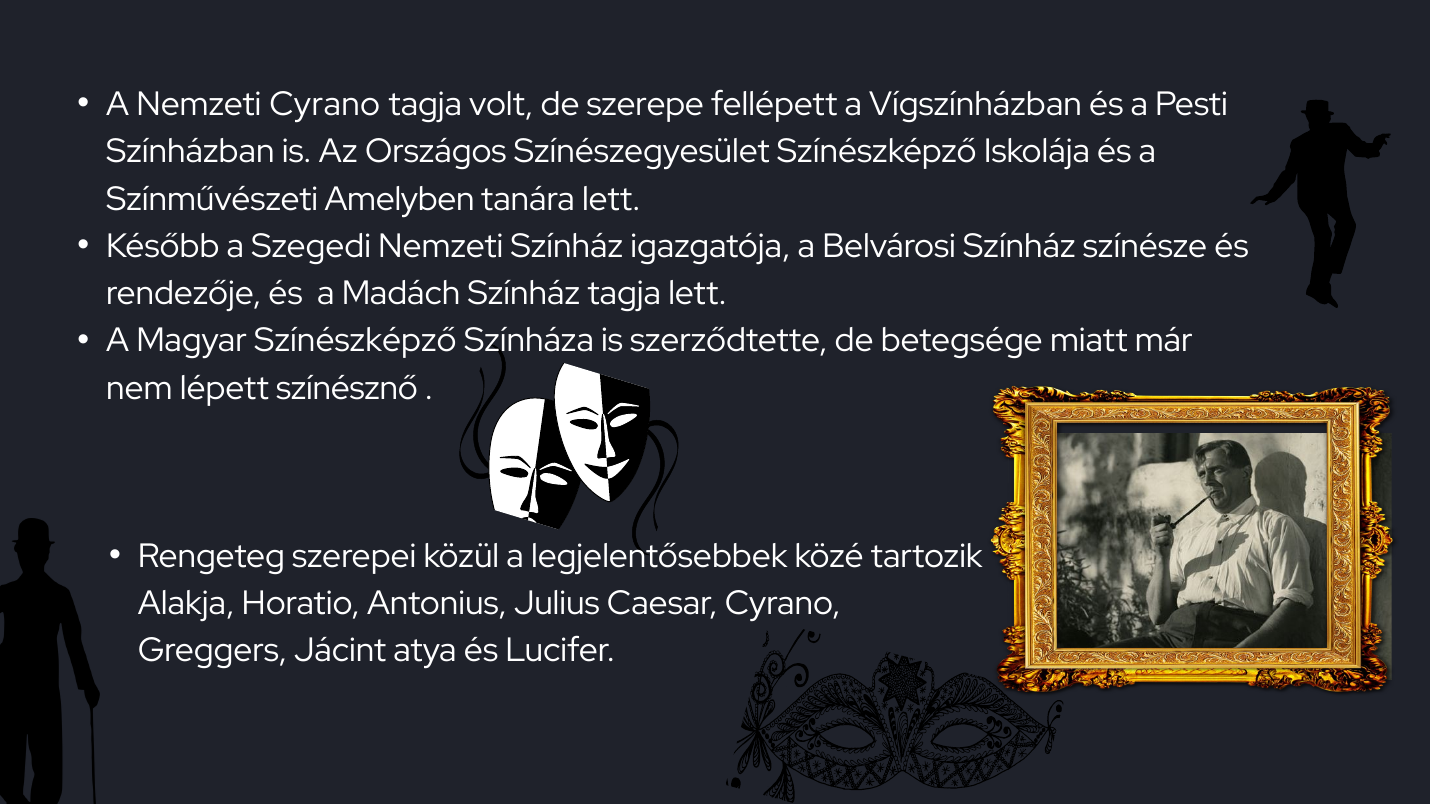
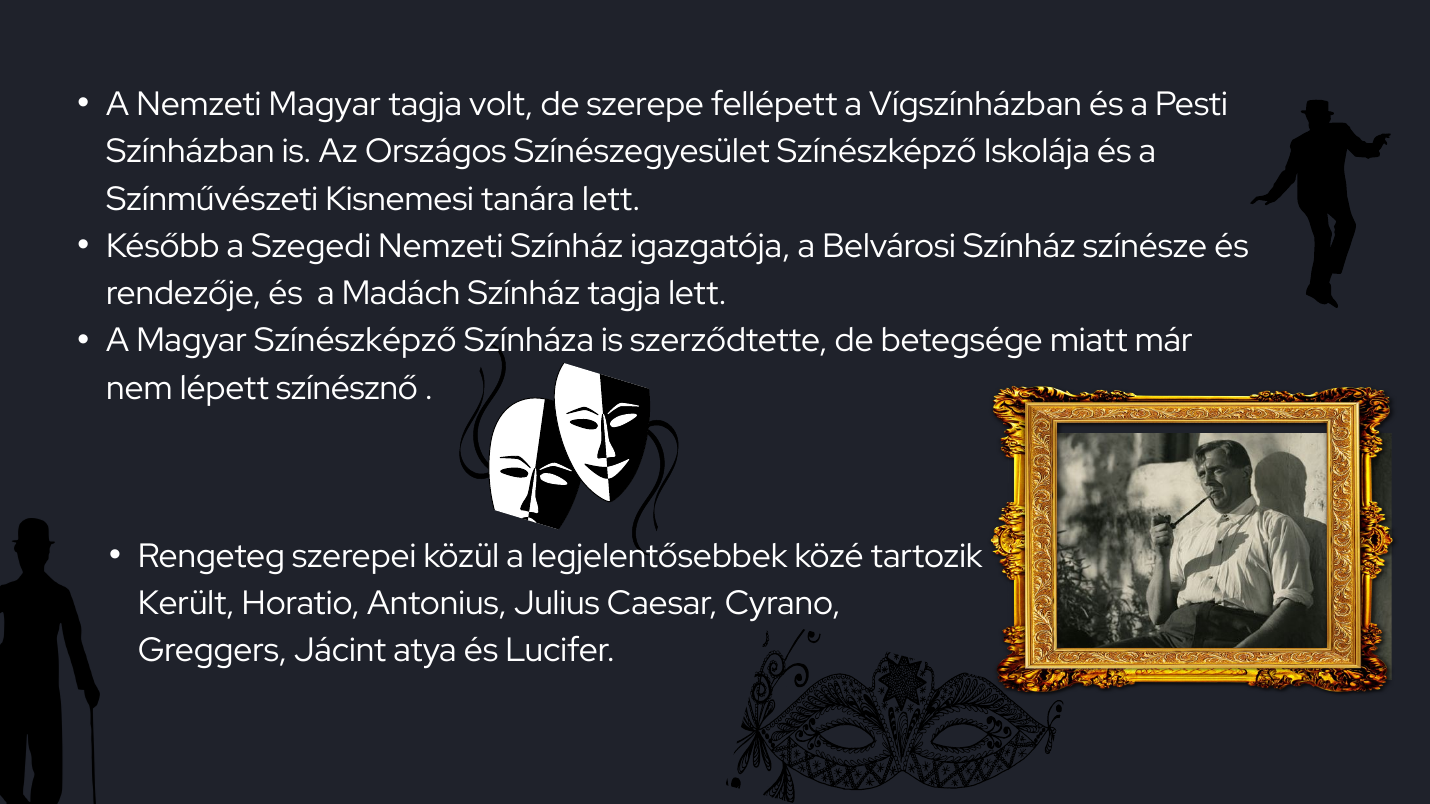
Nemzeti Cyrano: Cyrano -> Magyar (325, 105)
Amelyben: Amelyben -> Kisnemesi (400, 199)
Alakja: Alakja -> Került (186, 604)
